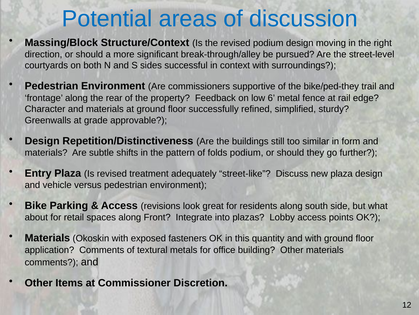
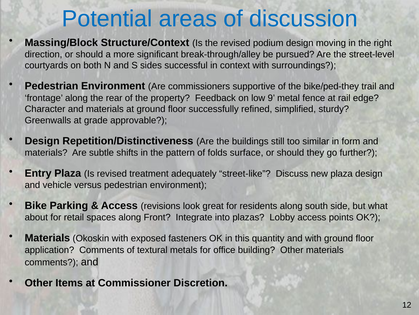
6: 6 -> 9 (271, 98)
folds podium: podium -> surface (247, 152)
